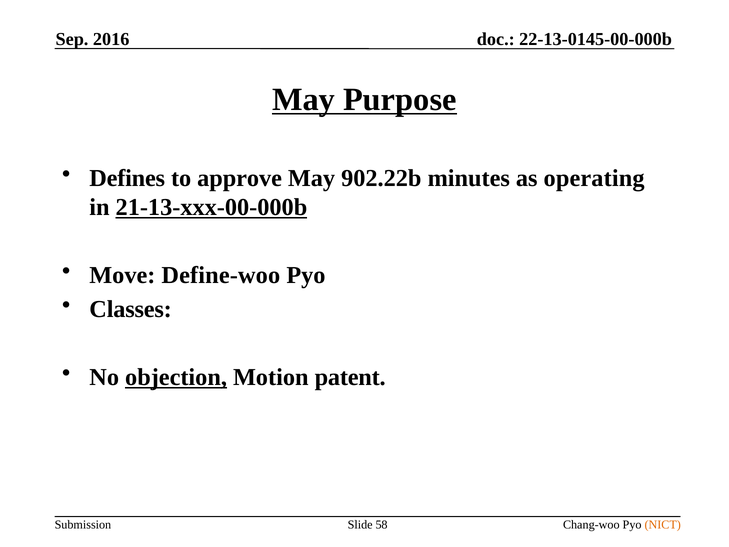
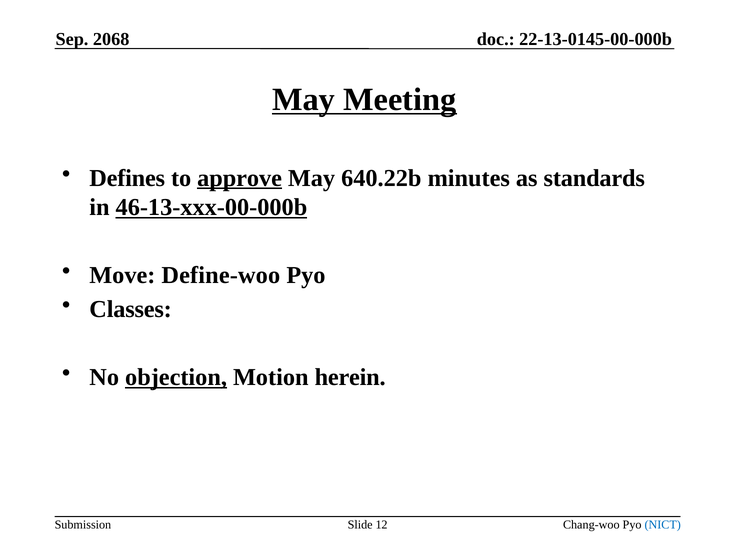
2016: 2016 -> 2068 (111, 39)
Purpose: Purpose -> Meeting (400, 99)
approve underline: none -> present (240, 178)
902.22b: 902.22b -> 640.22b (381, 178)
operating: operating -> standards (594, 178)
21-13-xxx-00-000b: 21-13-xxx-00-000b -> 46-13-xxx-00-000b (211, 207)
patent: patent -> herein (350, 377)
58: 58 -> 12 (382, 524)
NICT colour: orange -> blue (663, 524)
